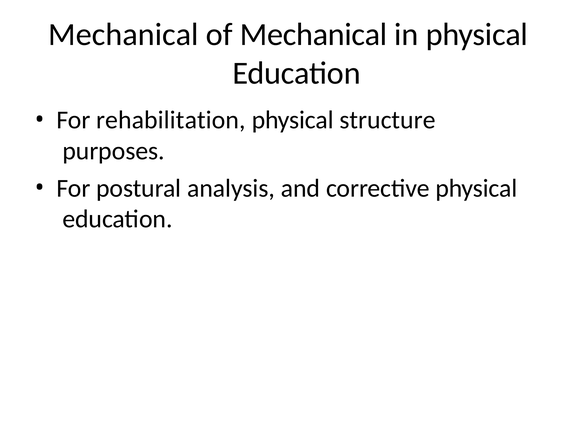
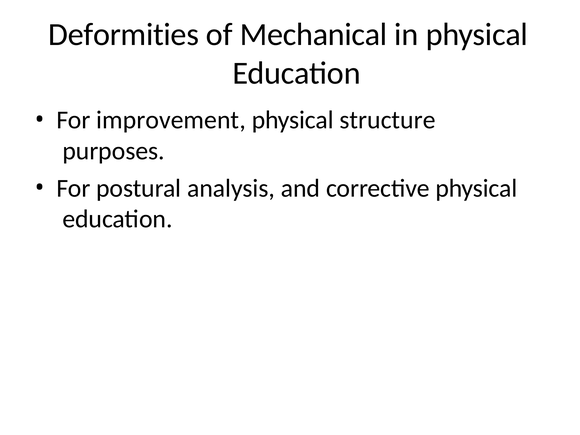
Mechanical: Mechanical -> Deformities (124, 35)
rehabilitation: rehabilitation -> improvement (171, 120)
